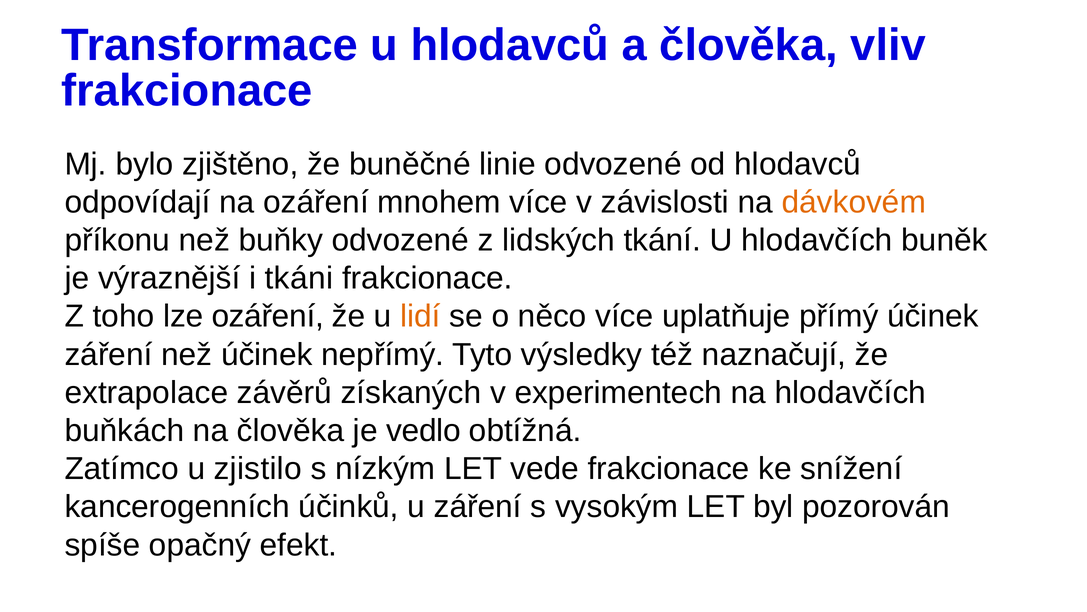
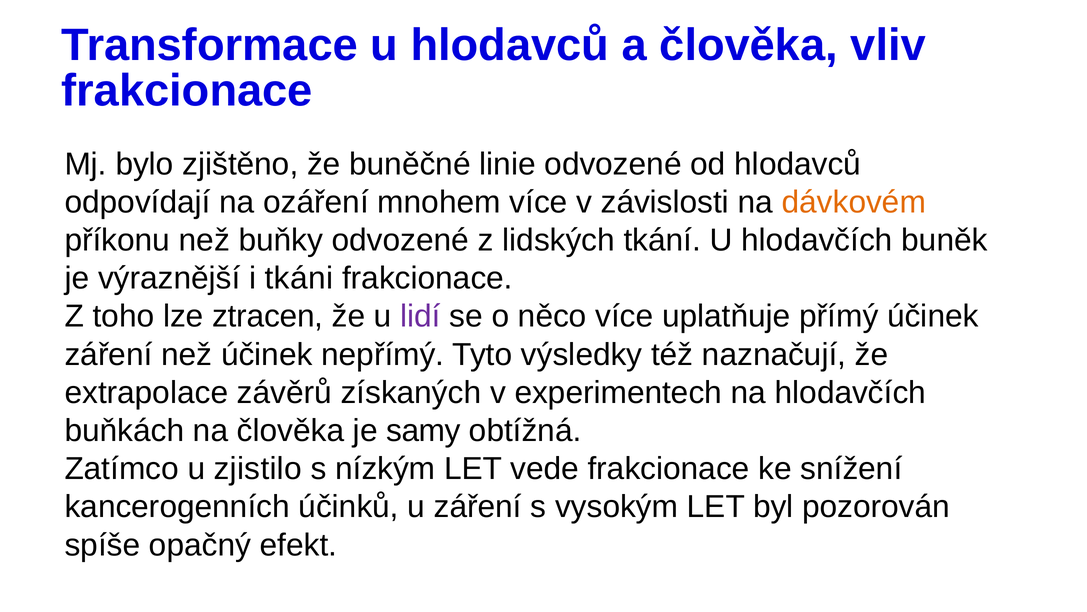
lze ozáření: ozáření -> ztracen (268, 316)
lidí colour: orange -> purple (420, 316)
vedlo: vedlo -> samy (423, 430)
